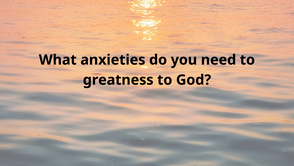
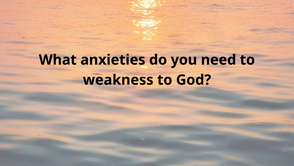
greatness: greatness -> weakness (118, 80)
